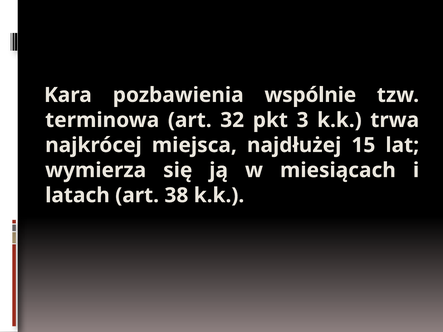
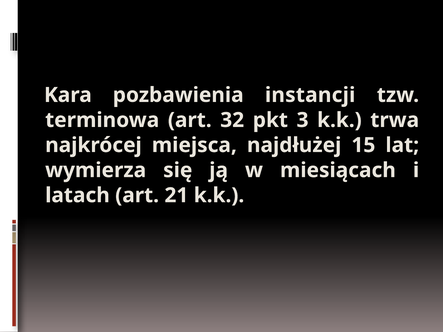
wspólnie: wspólnie -> instancji (310, 95)
38: 38 -> 21 (176, 195)
